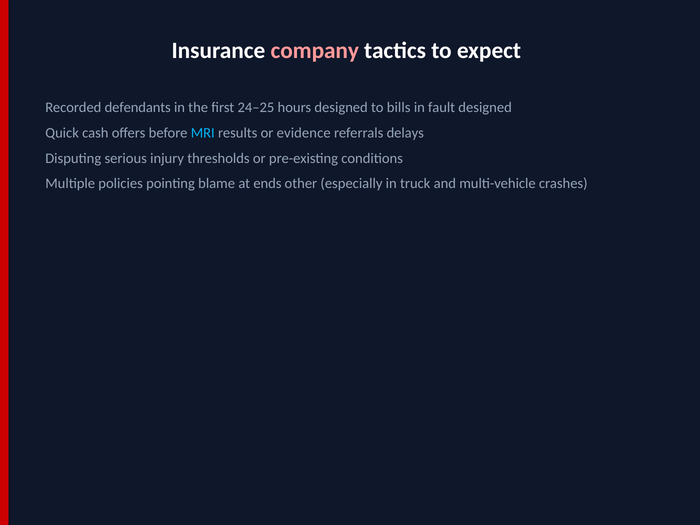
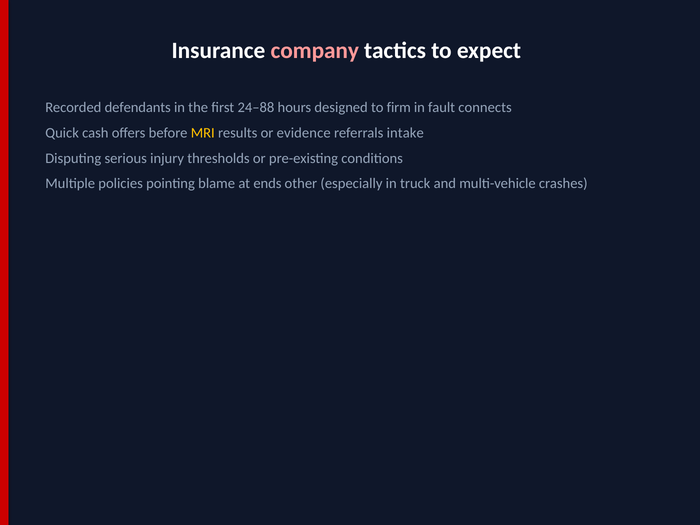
24–25: 24–25 -> 24–88 (256, 108)
bills: bills -> firm (399, 108)
fault designed: designed -> connects (485, 108)
MRI colour: light blue -> yellow (203, 133)
delays: delays -> intake (405, 133)
